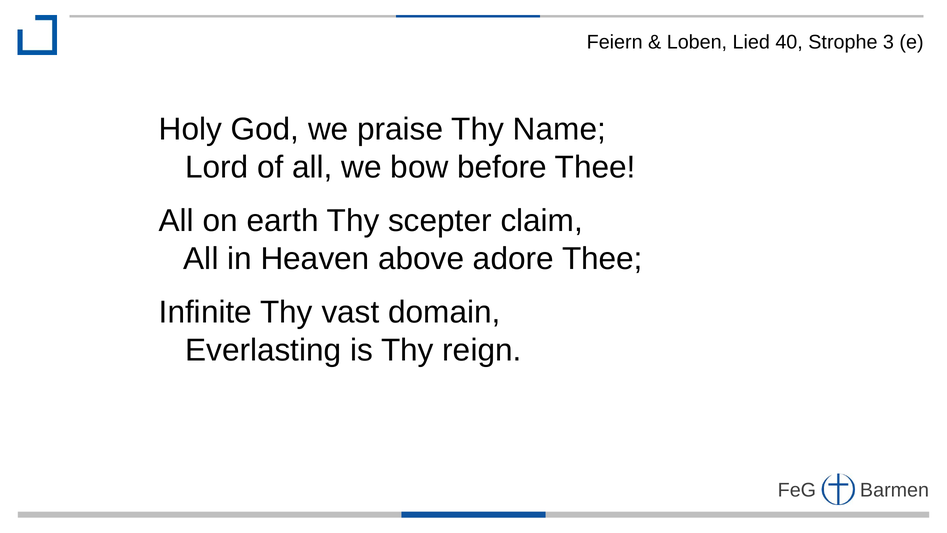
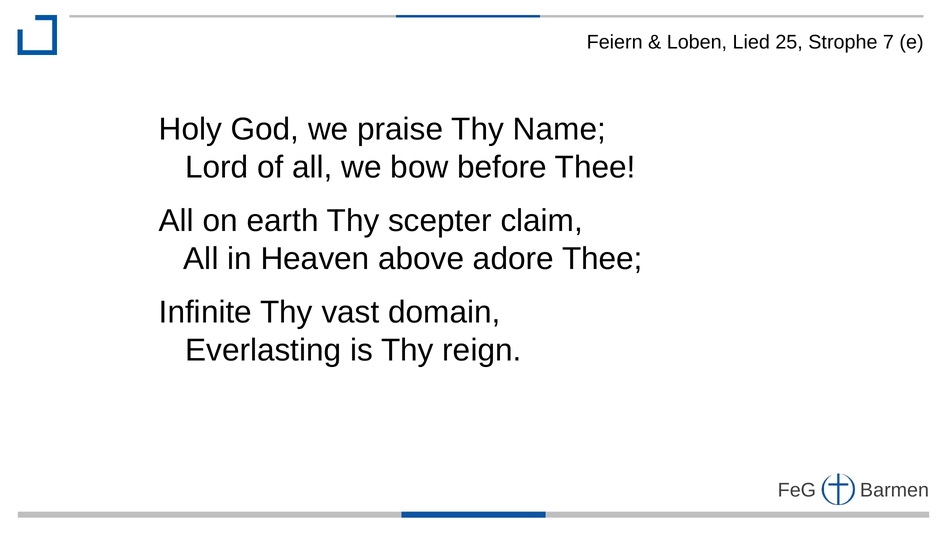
40: 40 -> 25 (789, 42)
3: 3 -> 7 (888, 42)
